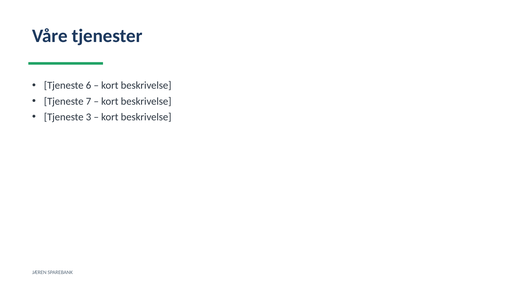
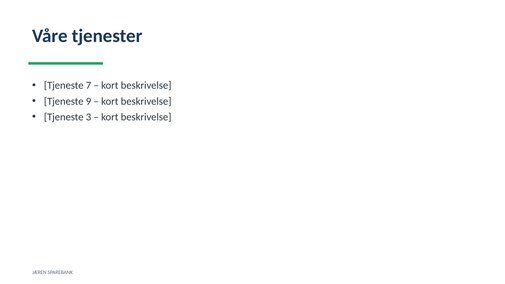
6: 6 -> 7 (89, 86)
7: 7 -> 9 (89, 101)
